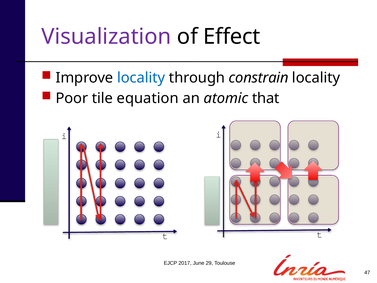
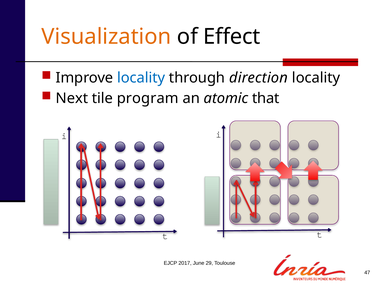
Visualization colour: purple -> orange (106, 37)
constrain: constrain -> direction (259, 78)
Poor: Poor -> Next (72, 98)
equation: equation -> program (148, 98)
